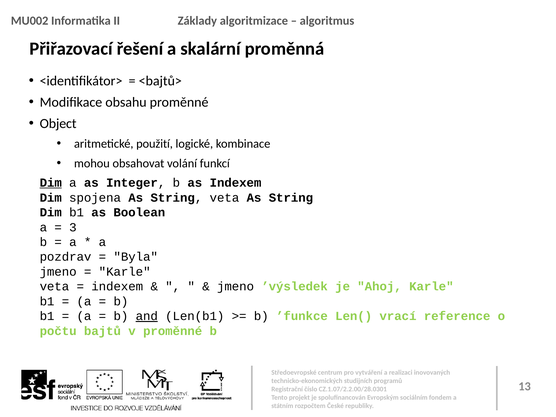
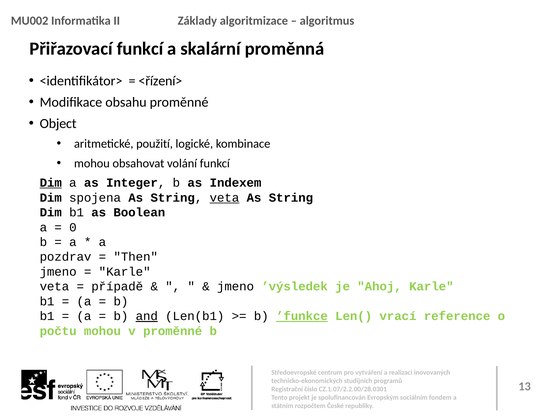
Přiřazovací řešení: řešení -> funkcí (140, 49)
<bajtů>: <bajtů> -> <řízení> (160, 81)
veta underline: none -> present (224, 198)
3: 3 -> 0 (73, 227)
Byla: Byla -> Then (136, 257)
indexem: indexem -> případě (117, 287)
’funkce underline: none -> present (302, 316)
počtu bajtů: bajtů -> mohou (102, 331)
